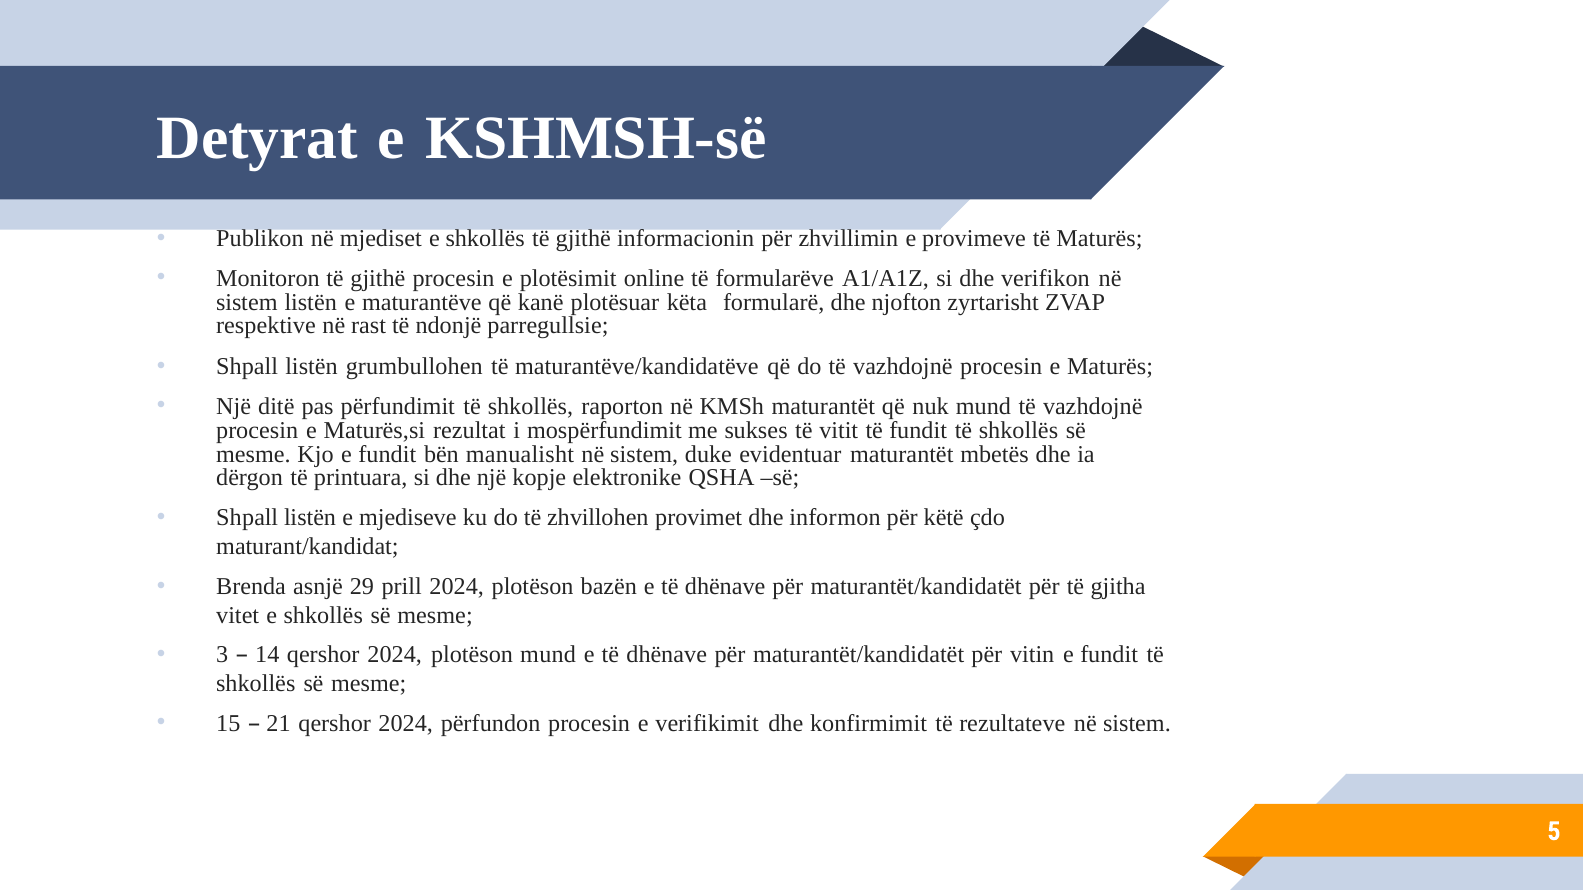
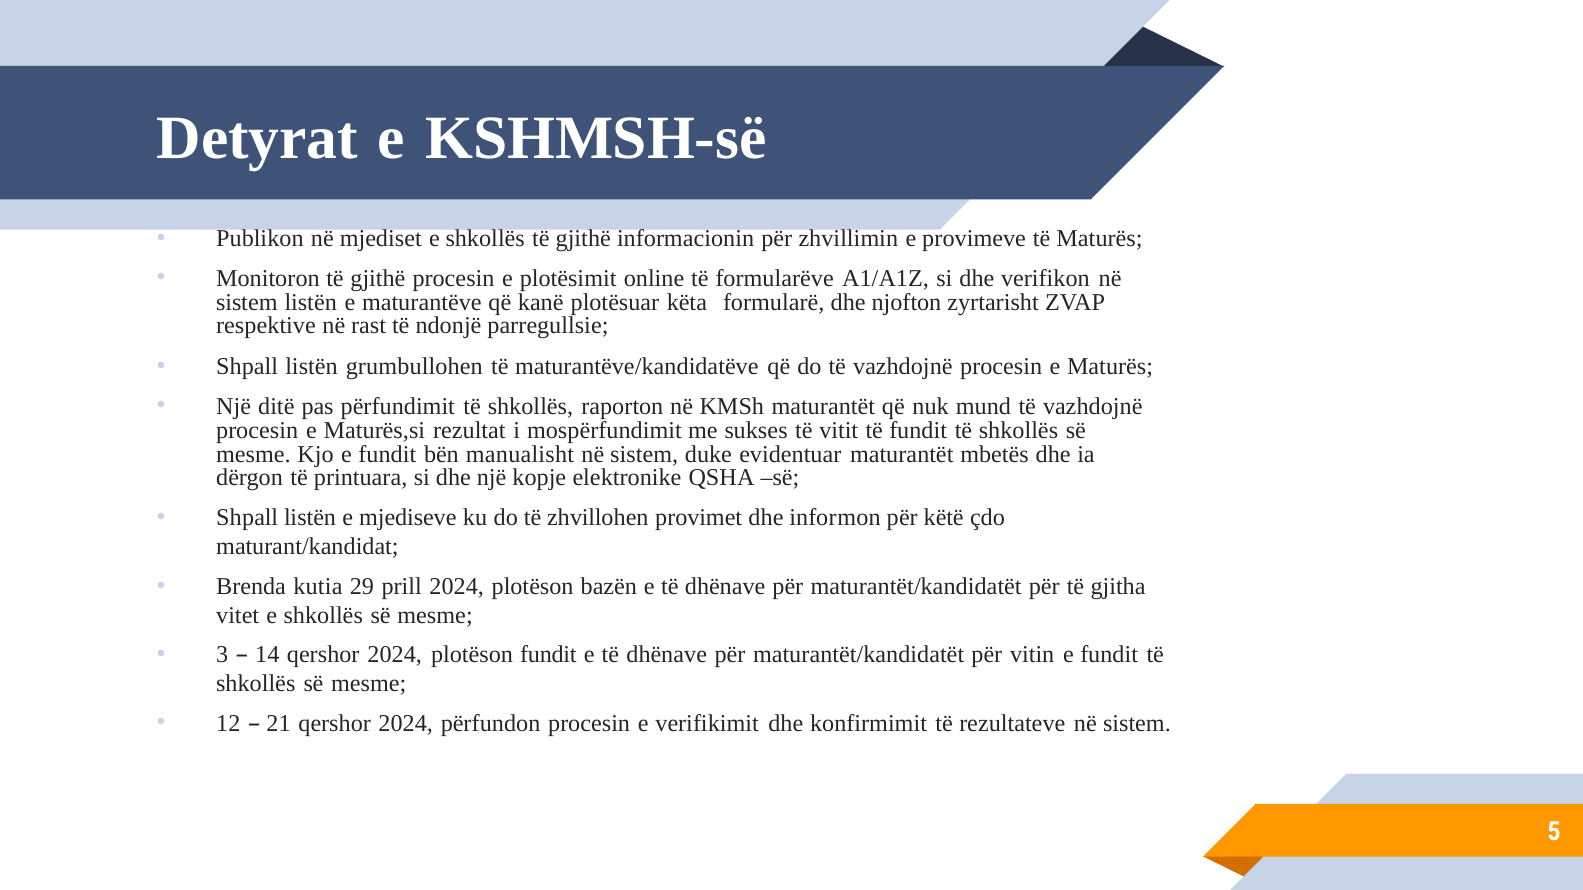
asnjë: asnjë -> kutia (318, 587)
plotëson mund: mund -> fundit (548, 655)
15: 15 -> 12 (228, 724)
